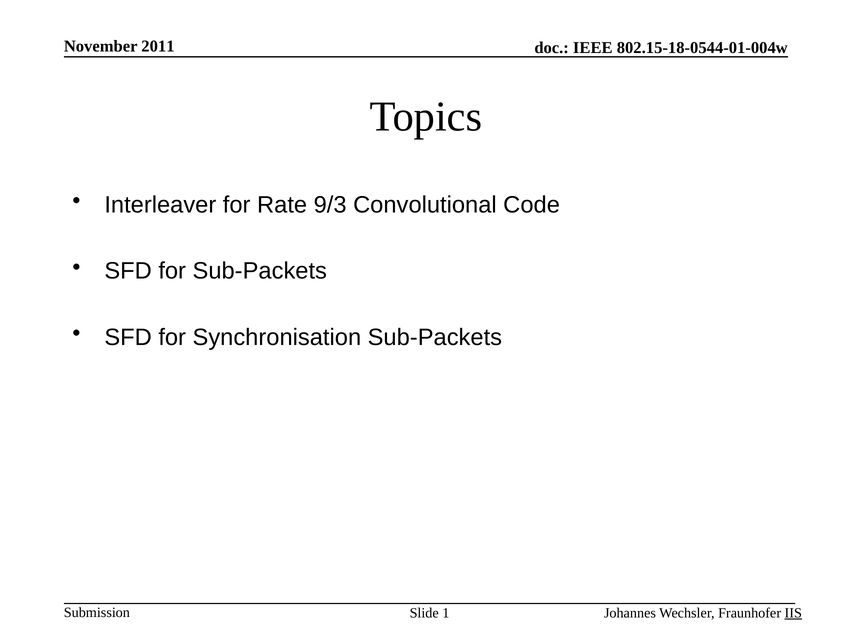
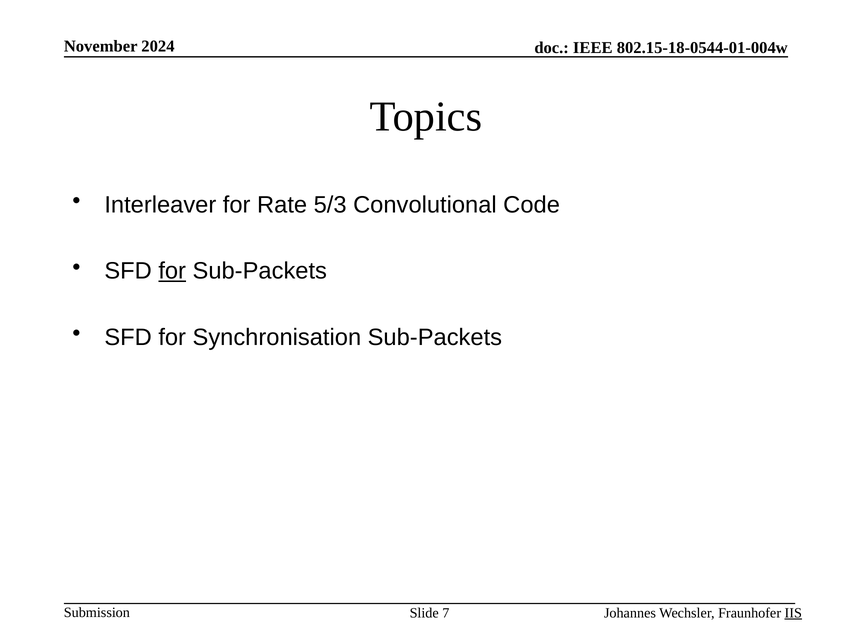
2011: 2011 -> 2024 (158, 46)
9/3: 9/3 -> 5/3 (330, 205)
for underline: none -> present (172, 271)
1: 1 -> 7 (446, 613)
